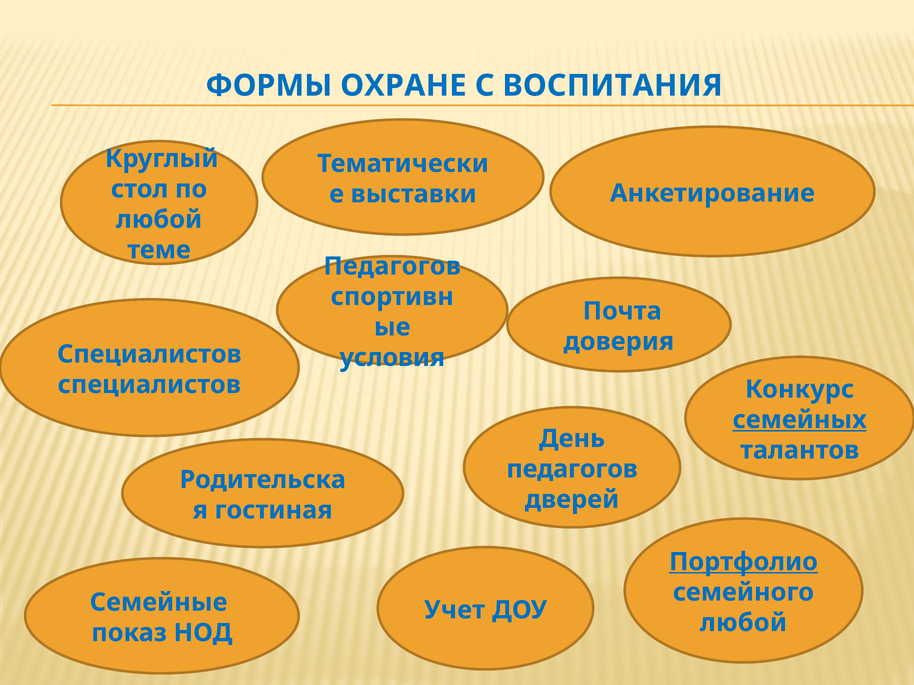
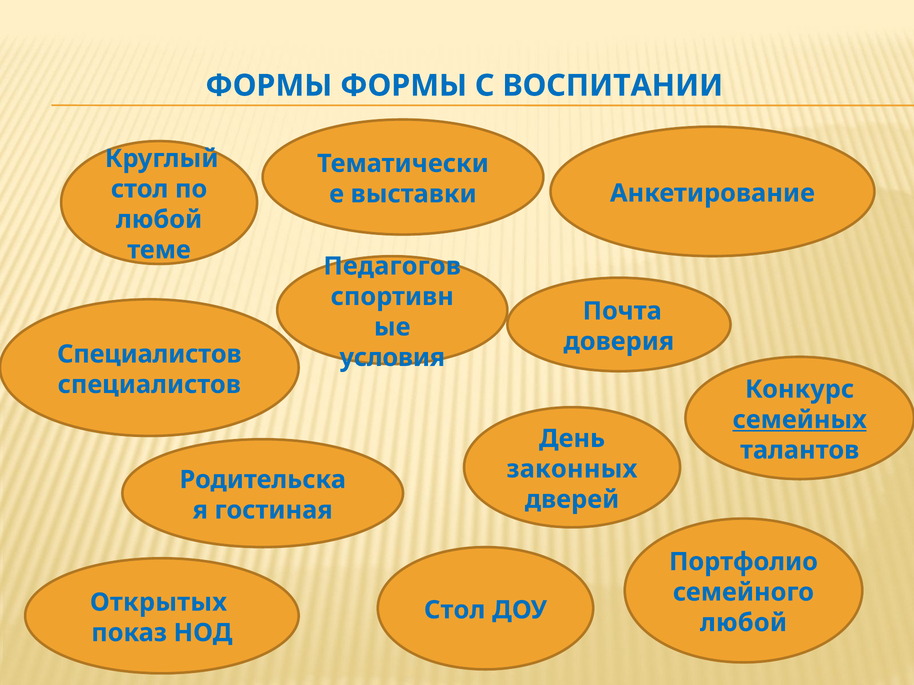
ФОРМЫ ОХРАНЕ: ОХРАНЕ -> ФОРМЫ (404, 86)
ВОСПИТАНИЯ: ВОСПИТАНИЯ -> ВОСПИТАНИИ (613, 86)
педагогов: педагогов -> законных (572, 469)
Портфолио underline: present -> none (743, 562)
Семейные: Семейные -> Открытых (158, 603)
Учет: Учет -> Стол (455, 610)
